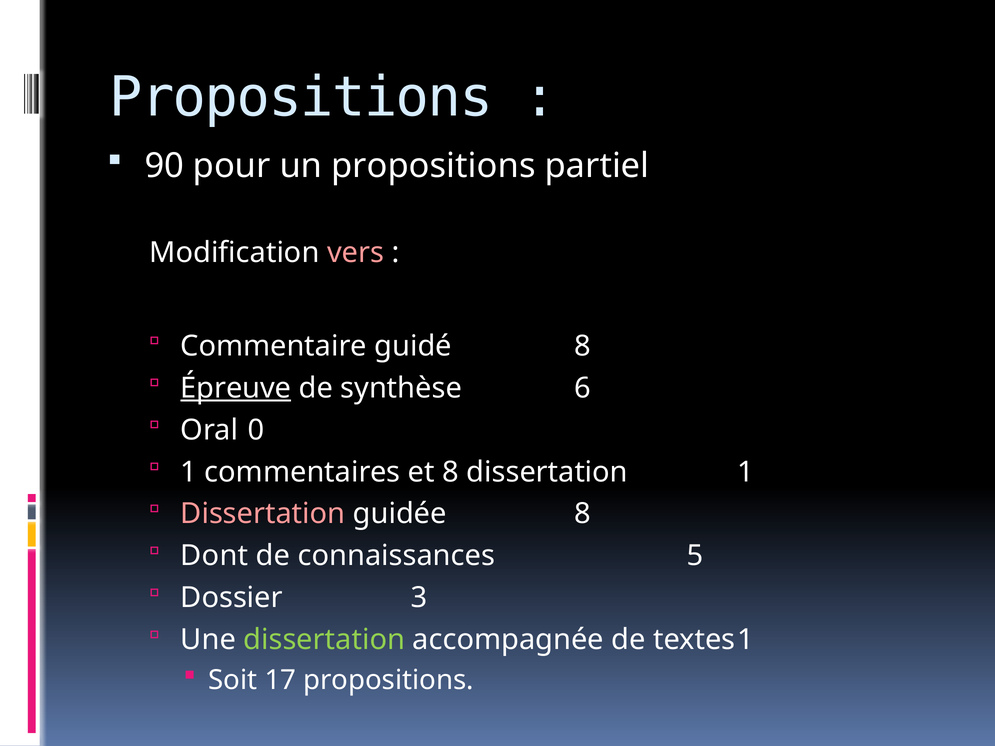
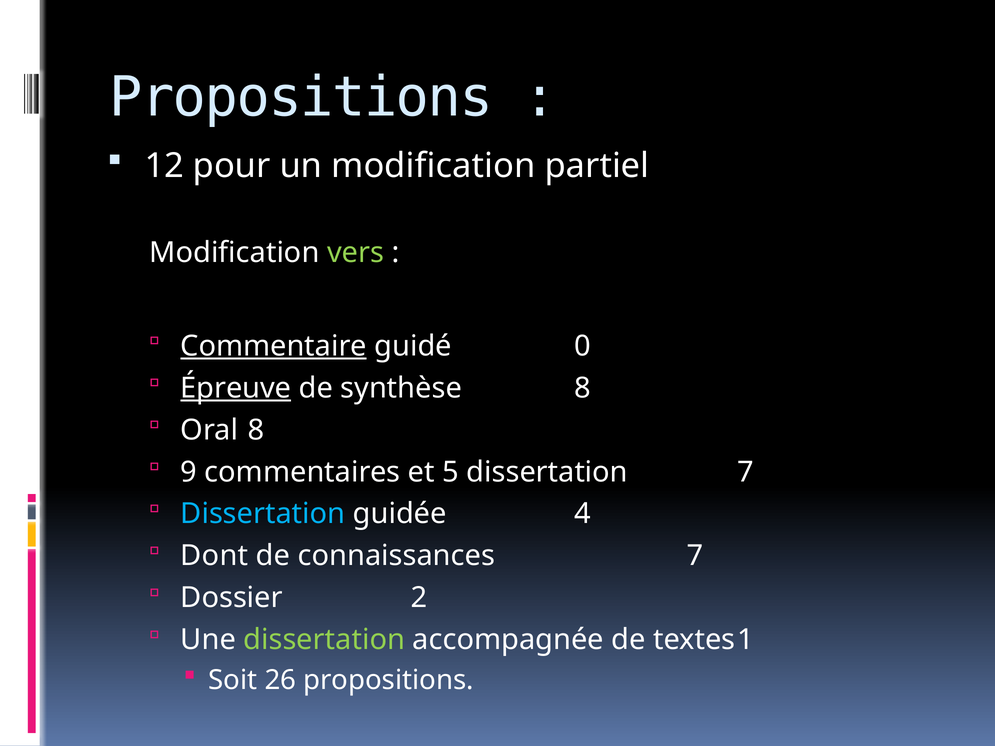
90: 90 -> 12 (164, 166)
un propositions: propositions -> modification (433, 166)
vers colour: pink -> light green (356, 253)
Commentaire underline: none -> present (274, 346)
guidé 8: 8 -> 0 (582, 346)
synthèse 6: 6 -> 8 (582, 388)
Oral 0: 0 -> 8 (256, 430)
1: 1 -> 9 (189, 472)
et 8: 8 -> 5 (451, 472)
dissertation 1: 1 -> 7 (746, 472)
Dissertation colour: pink -> light blue (263, 514)
guidée 8: 8 -> 4 (582, 514)
connaissances 5: 5 -> 7 (695, 556)
3: 3 -> 2 (419, 598)
17: 17 -> 26 (280, 681)
